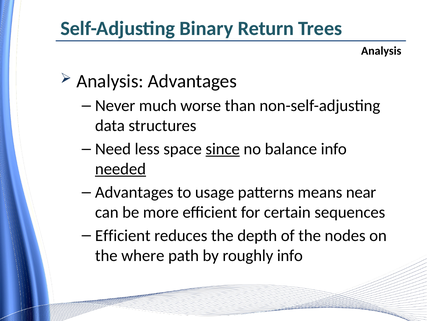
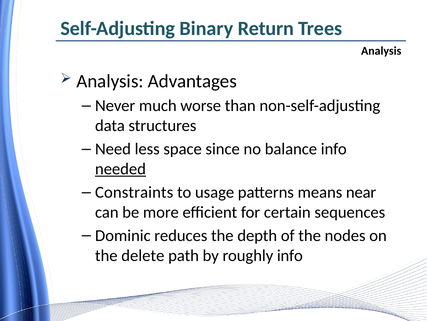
since underline: present -> none (223, 149)
Advantages: Advantages -> Constraints (134, 192)
Efficient: Efficient -> Dominic (123, 235)
where: where -> delete (143, 255)
